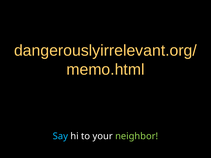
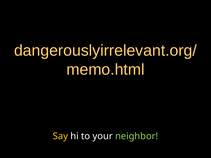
Say colour: light blue -> yellow (60, 136)
